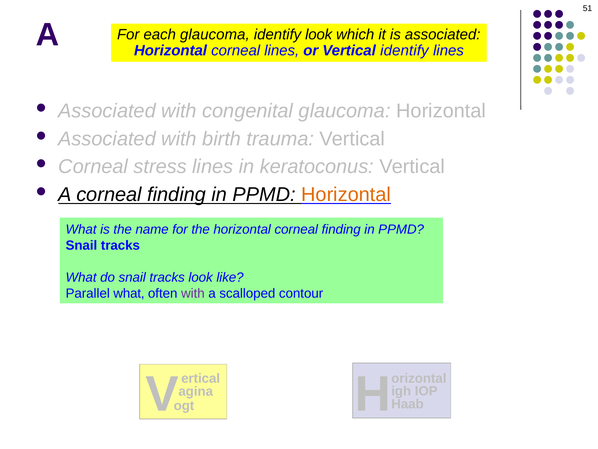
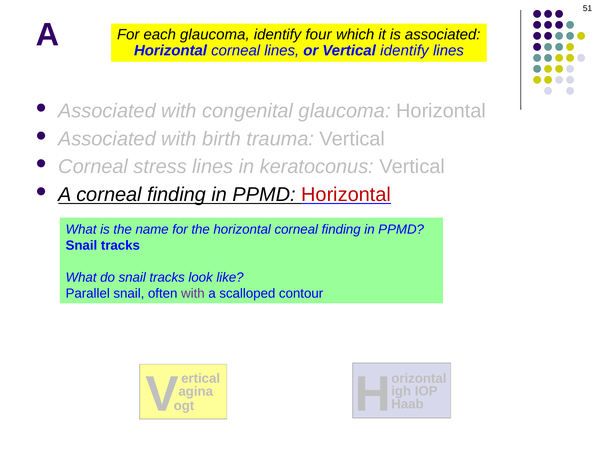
identify look: look -> four (319, 35)
Horizontal colour: orange -> red (346, 194)
Parallel what: what -> snail (129, 293)
